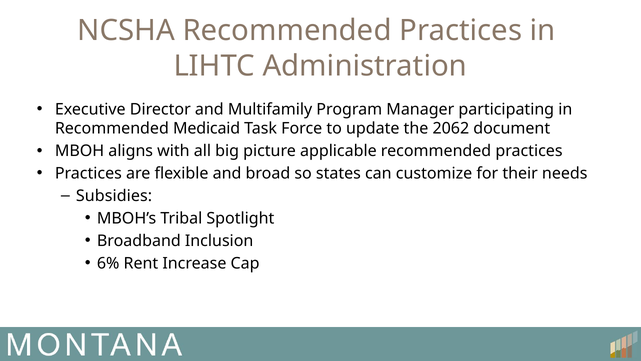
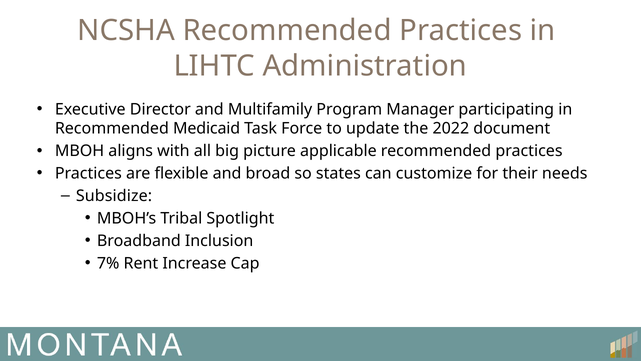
2062: 2062 -> 2022 (451, 129)
Subsidies: Subsidies -> Subsidize (114, 196)
6%: 6% -> 7% (108, 263)
